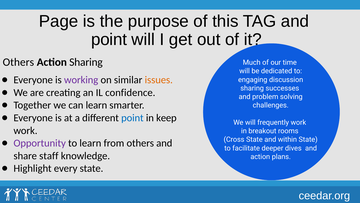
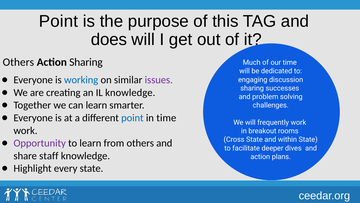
Page: Page -> Point (59, 21)
point: point -> does (109, 39)
working colour: purple -> blue (81, 80)
issues colour: orange -> purple (159, 80)
IL confidence: confidence -> knowledge (130, 92)
in keep: keep -> time (166, 118)
